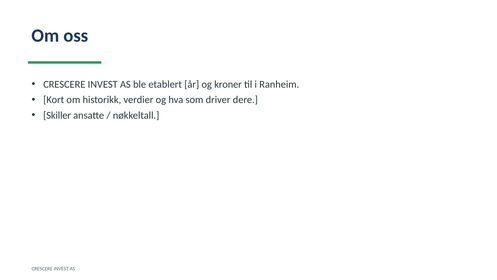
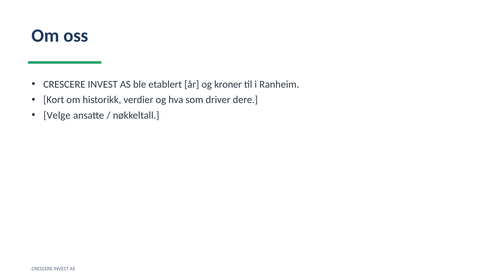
Skiller: Skiller -> Velge (57, 115)
